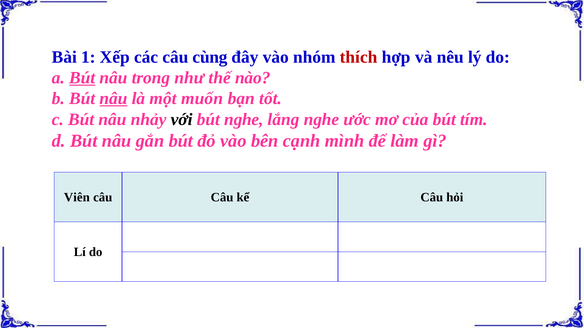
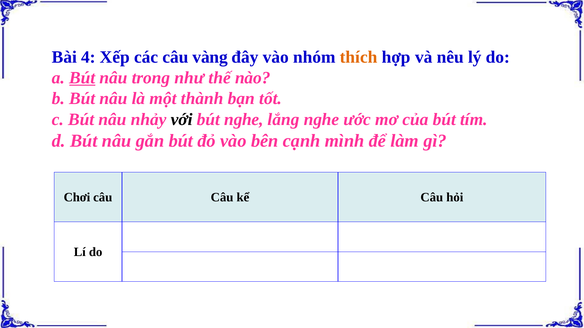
1: 1 -> 4 (88, 57)
cùng: cùng -> vàng (210, 57)
thích colour: red -> orange (359, 57)
nâu underline: present -> none (113, 99)
muốn: muốn -> thành (202, 99)
Viên: Viên -> Chơi (77, 197)
